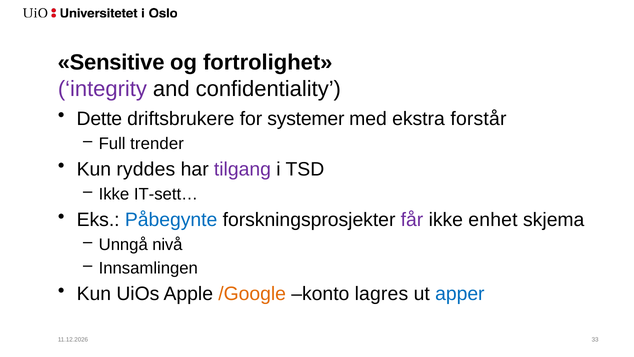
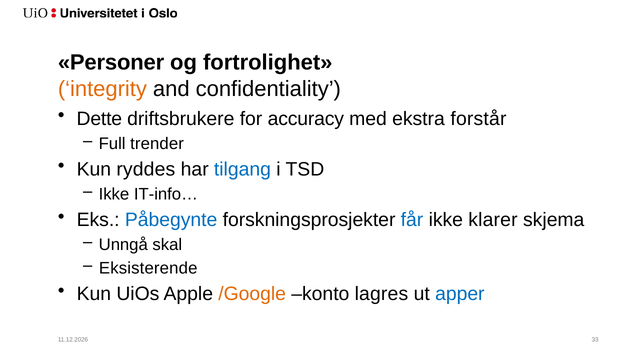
Sensitive: Sensitive -> Personer (111, 62)
integrity colour: purple -> orange (102, 89)
systemer: systemer -> accuracy (306, 119)
tilgang colour: purple -> blue (242, 169)
IT-sett…: IT-sett… -> IT-info… (166, 194)
får colour: purple -> blue (412, 220)
enhet: enhet -> klarer (493, 220)
nivå: nivå -> skal (167, 244)
Innsamlingen: Innsamlingen -> Eksisterende (148, 268)
